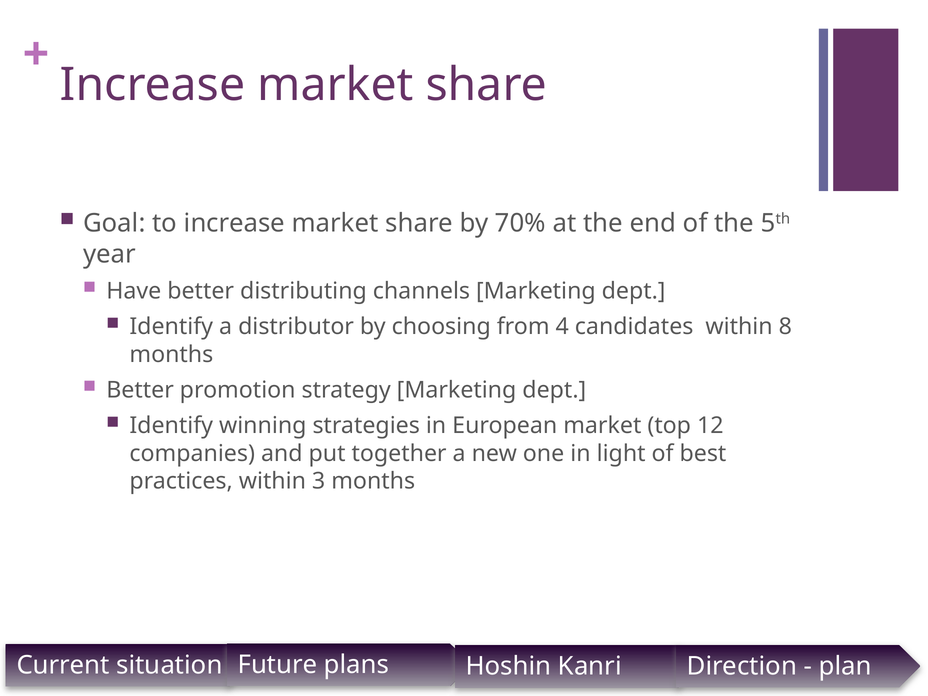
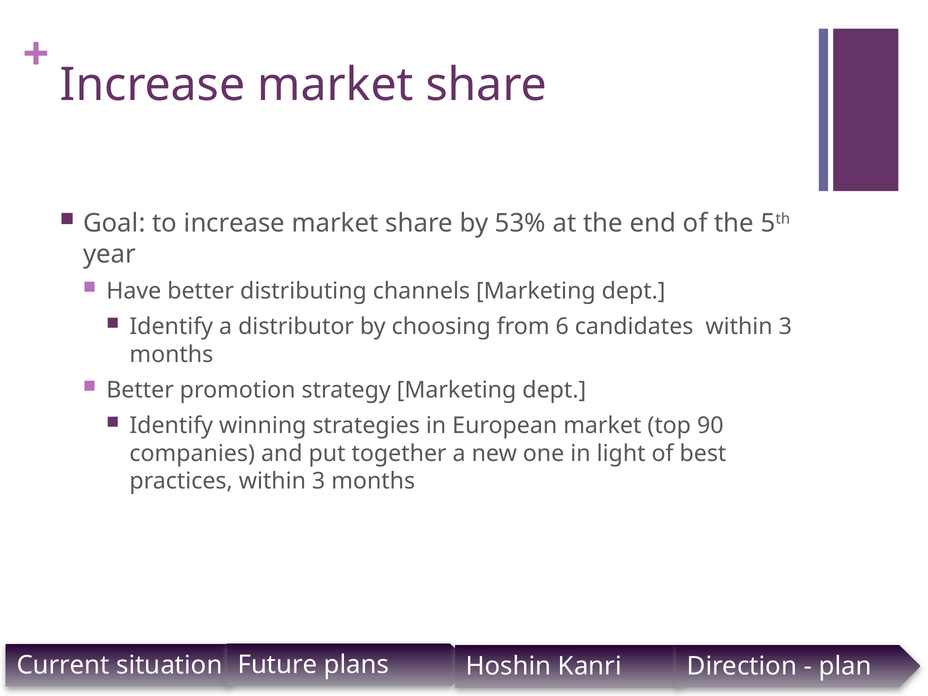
70%: 70% -> 53% (520, 223)
4: 4 -> 6 (562, 327)
candidates within 8: 8 -> 3 (785, 327)
12: 12 -> 90 (710, 426)
